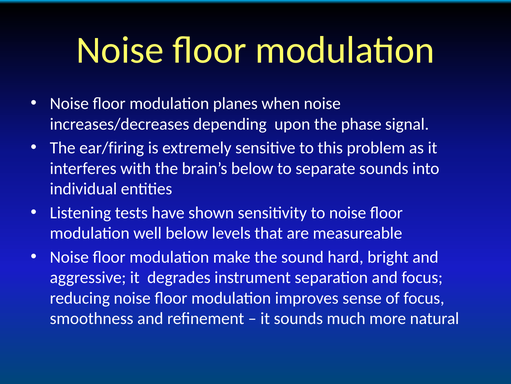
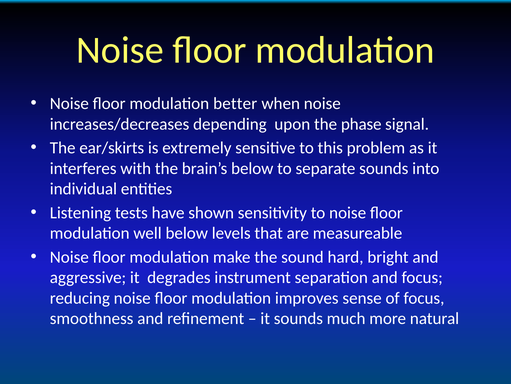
planes: planes -> better (235, 103)
ear/firing: ear/firing -> ear/skirts (112, 148)
